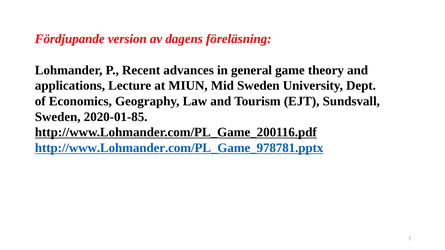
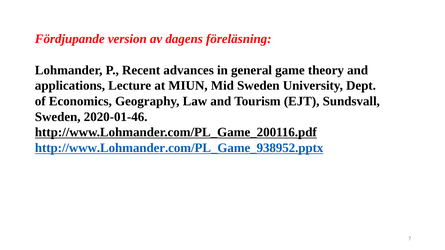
2020-01-85: 2020-01-85 -> 2020-01-46 (116, 117)
http://www.Lohmander.com/PL_Game_978781.pptx: http://www.Lohmander.com/PL_Game_978781.pptx -> http://www.Lohmander.com/PL_Game_938952.pptx (179, 148)
